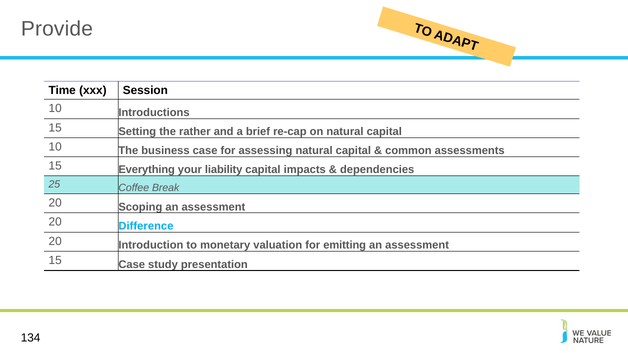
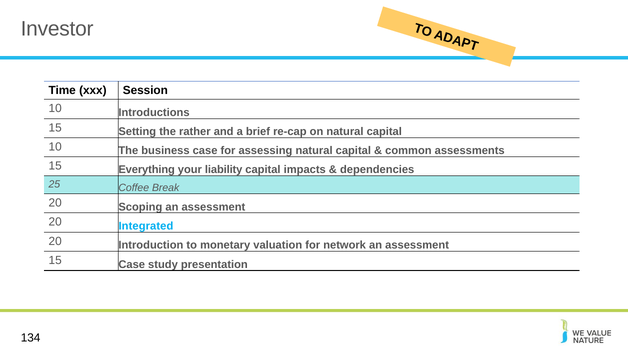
Provide: Provide -> Investor (57, 29)
Difference: Difference -> Integrated (146, 226)
emitting: emitting -> network (345, 245)
